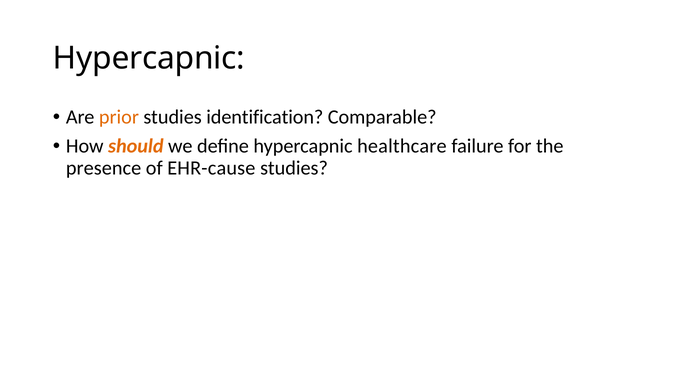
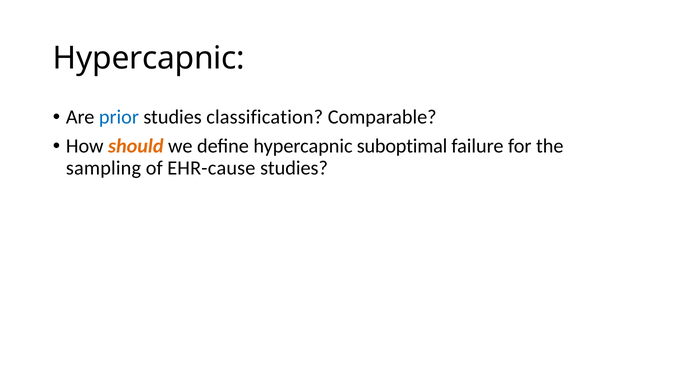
prior colour: orange -> blue (119, 117)
identification: identification -> classification (265, 117)
healthcare: healthcare -> suboptimal (402, 146)
presence: presence -> sampling (104, 168)
